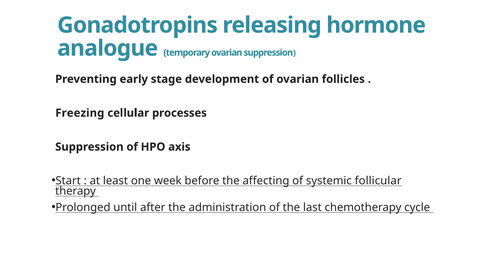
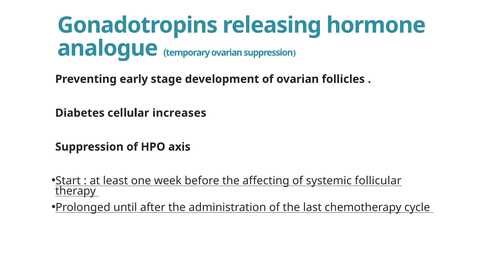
Freezing: Freezing -> Diabetes (80, 113)
processes: processes -> increases (179, 113)
